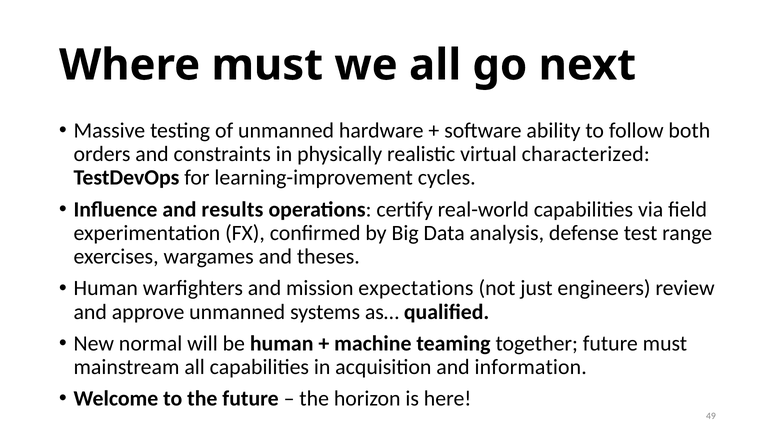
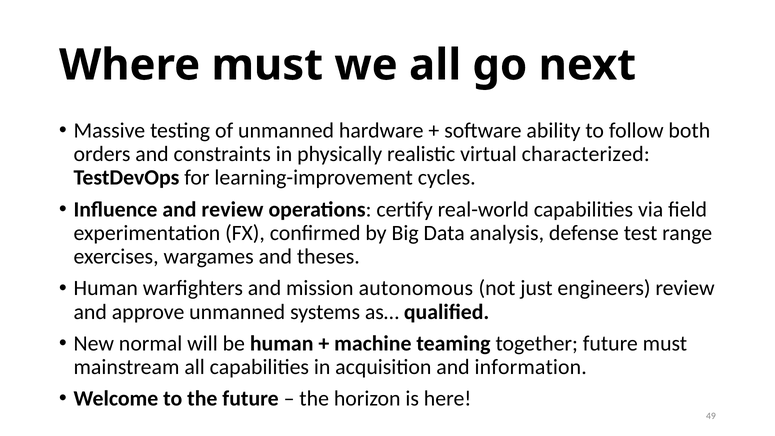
and results: results -> review (232, 209)
expectations: expectations -> autonomous (416, 288)
